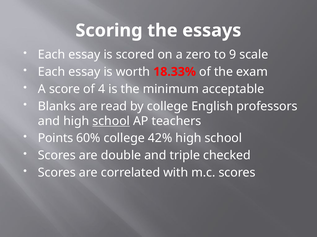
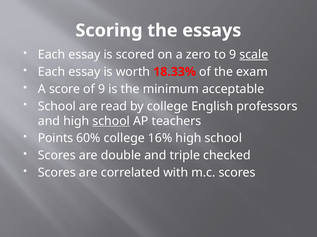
scale underline: none -> present (254, 55)
of 4: 4 -> 9 (102, 89)
Blanks: Blanks -> School (57, 107)
42%: 42% -> 16% (160, 139)
